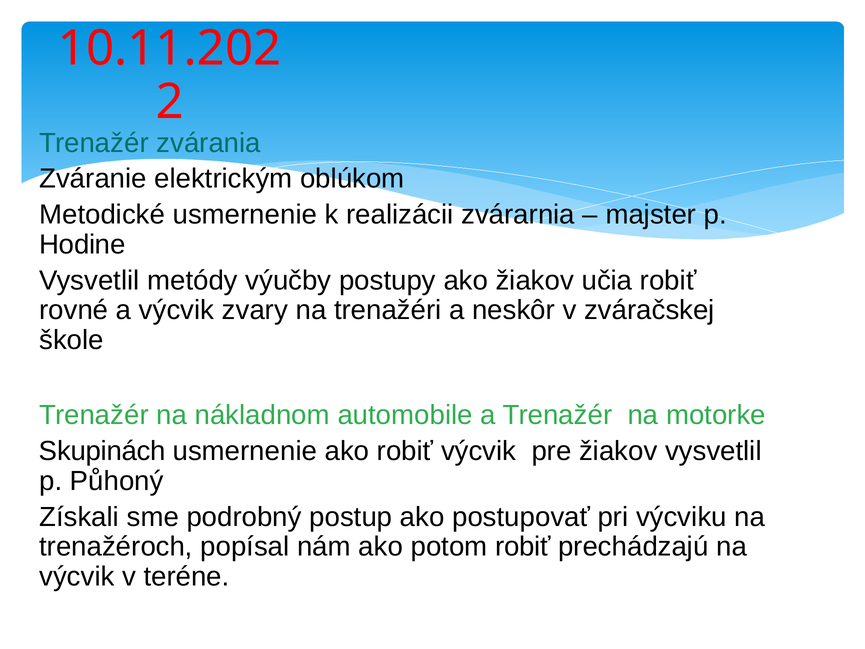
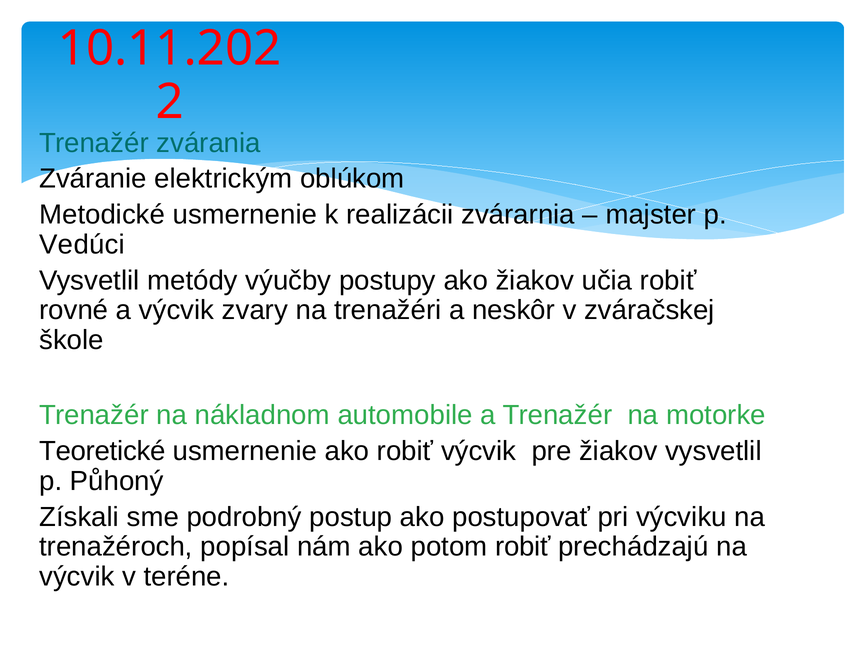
Hodine: Hodine -> Vedúci (82, 244)
Skupinách: Skupinách -> Teoretické (102, 451)
